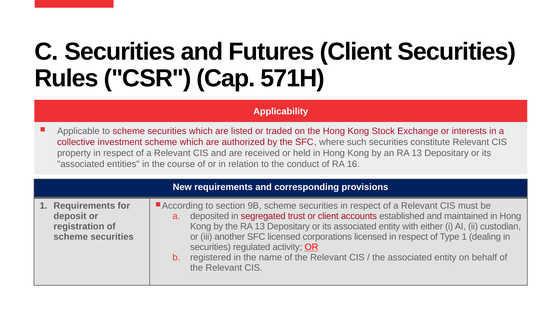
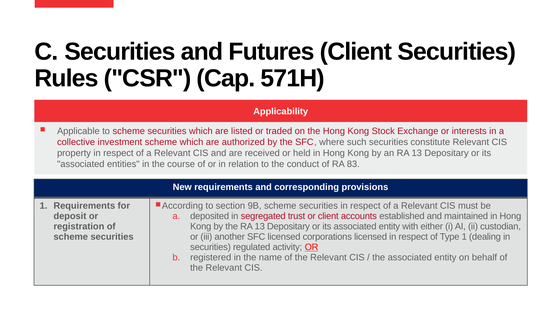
16: 16 -> 83 (353, 164)
